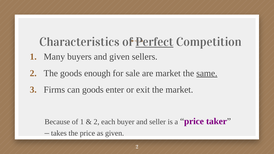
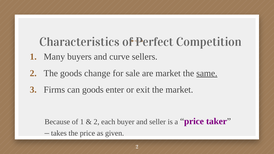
Perfect underline: present -> none (154, 42)
and given: given -> curve (119, 57)
enough: enough -> change (97, 73)
